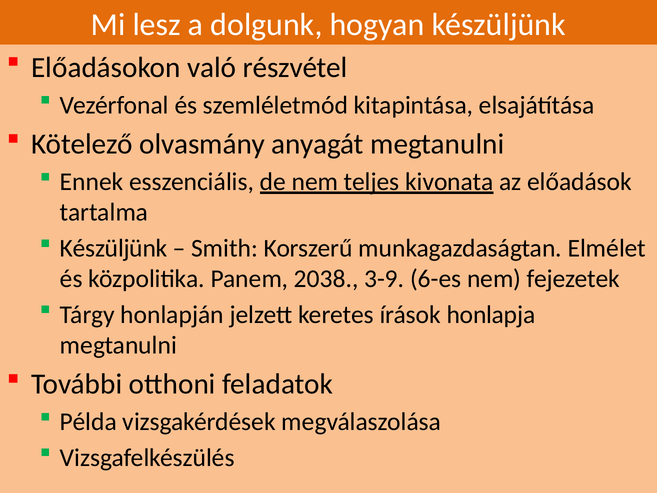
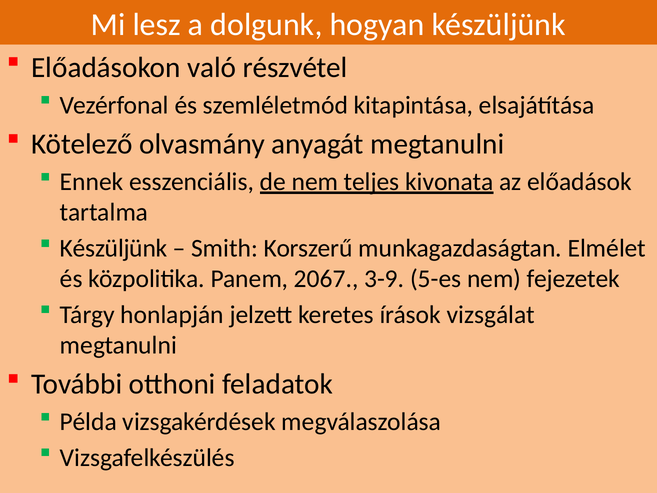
2038: 2038 -> 2067 (326, 279)
6-es: 6-es -> 5-es (436, 279)
honlapja: honlapja -> vizsgálat (491, 314)
